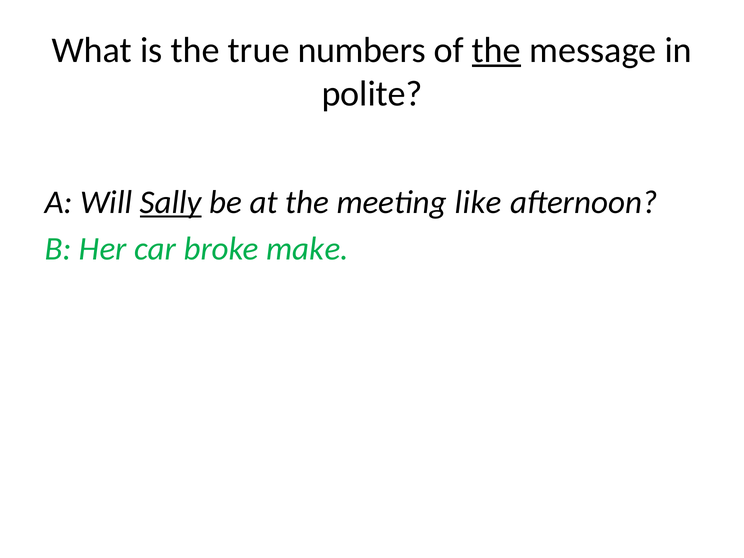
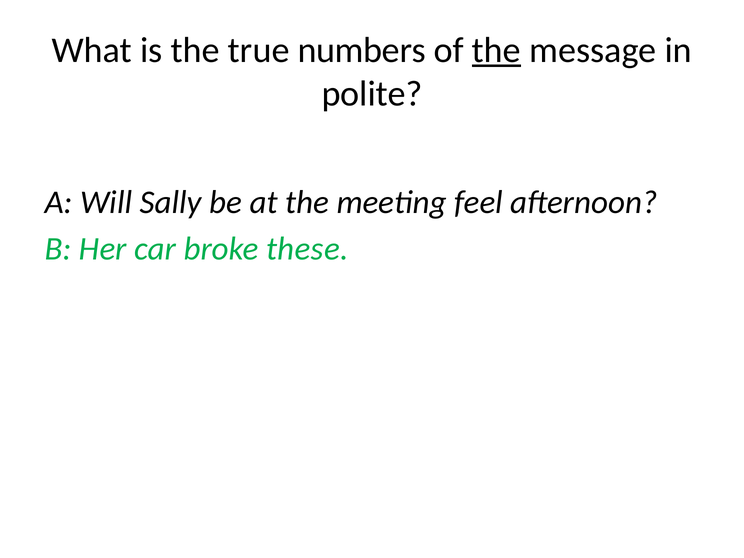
Sally underline: present -> none (171, 202)
like: like -> feel (478, 202)
make: make -> these (307, 249)
